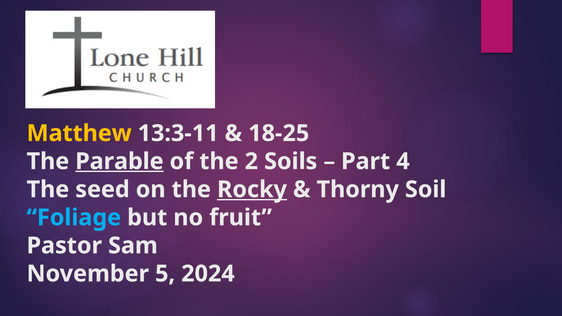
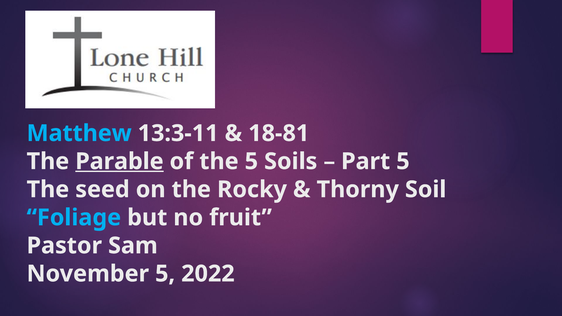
Matthew colour: yellow -> light blue (79, 133)
18-25: 18-25 -> 18-81 (279, 133)
the 2: 2 -> 5 (251, 161)
Part 4: 4 -> 5 (403, 161)
Rocky underline: present -> none (252, 190)
2024: 2024 -> 2022 (208, 274)
